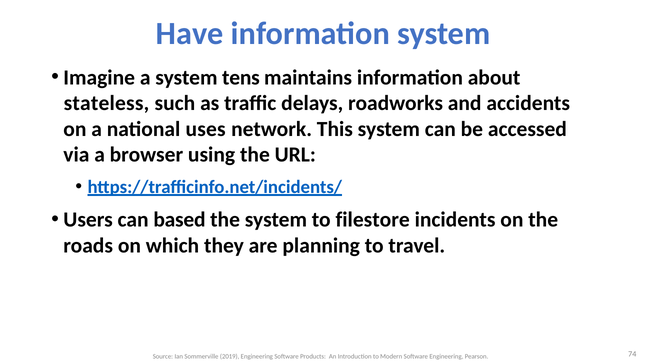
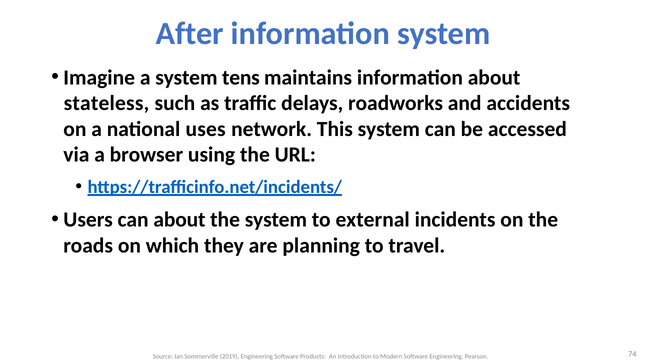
Have: Have -> After (190, 34)
can based: based -> about (179, 220)
filestore: filestore -> external (373, 220)
